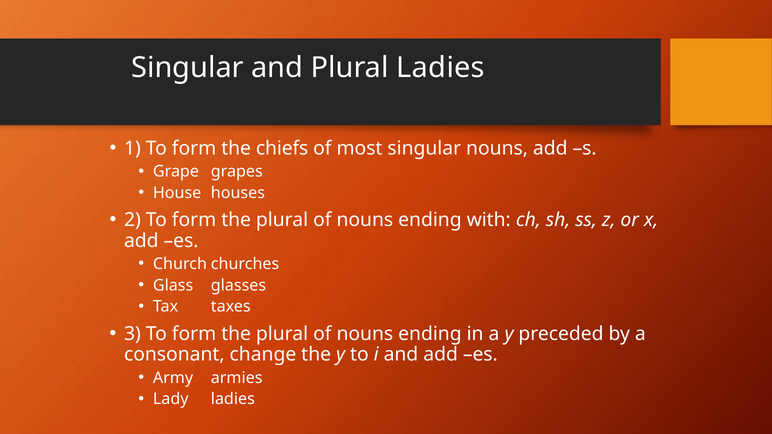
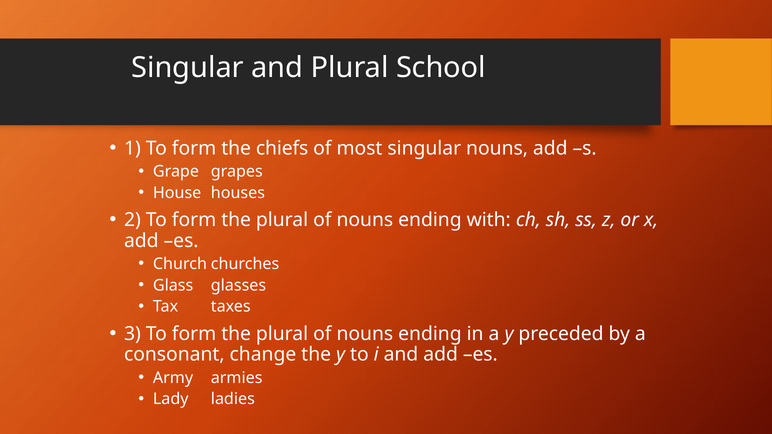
Plural Ladies: Ladies -> School (441, 68)
